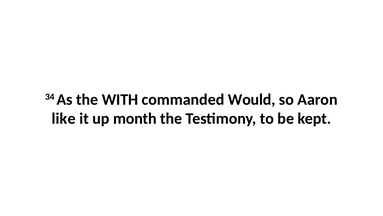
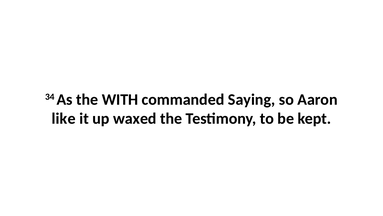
Would: Would -> Saying (252, 99)
month: month -> waxed (135, 118)
